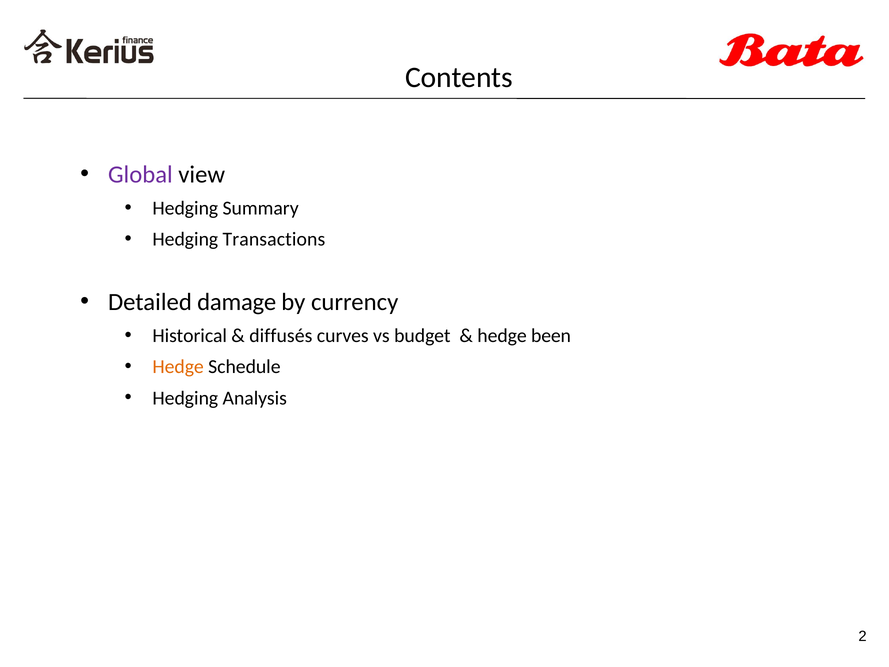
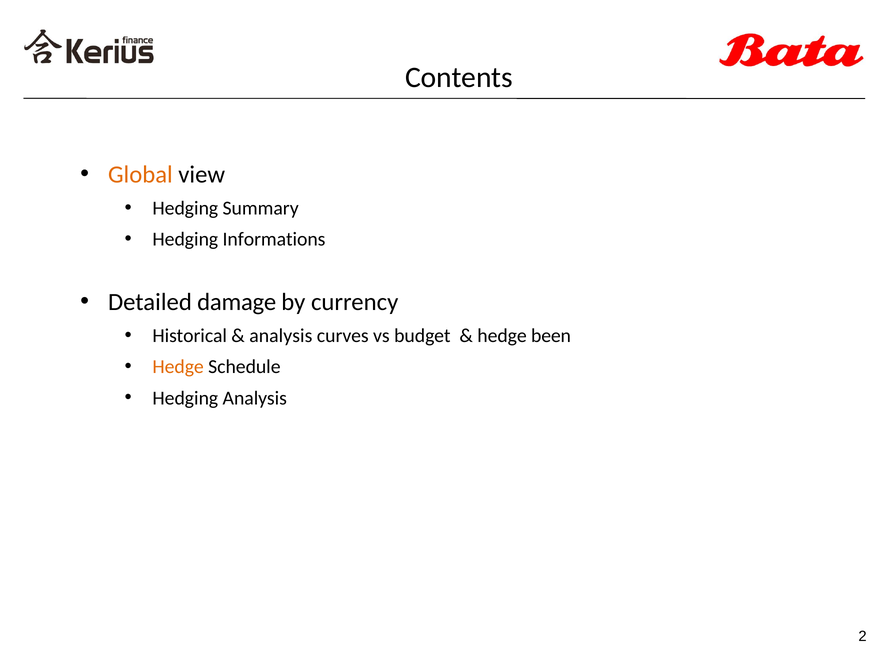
Global colour: purple -> orange (140, 175)
Transactions: Transactions -> Informations (274, 239)
diffusés: diffusés -> analysis (281, 336)
